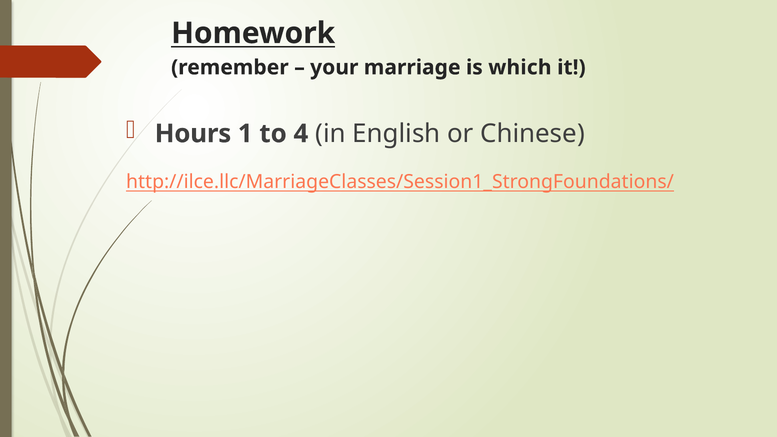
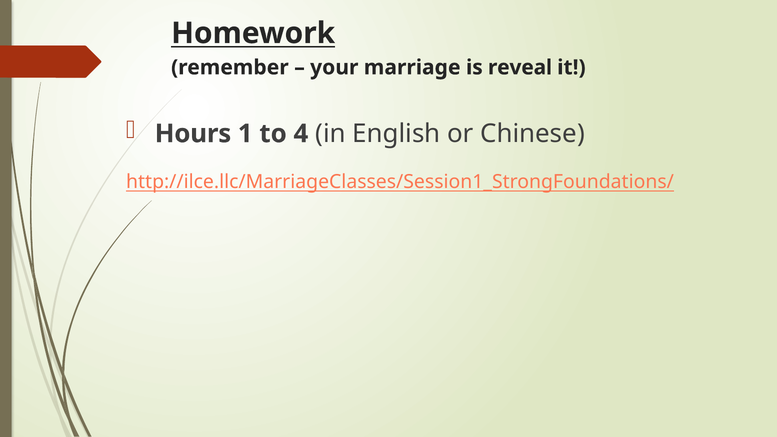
which: which -> reveal (520, 67)
